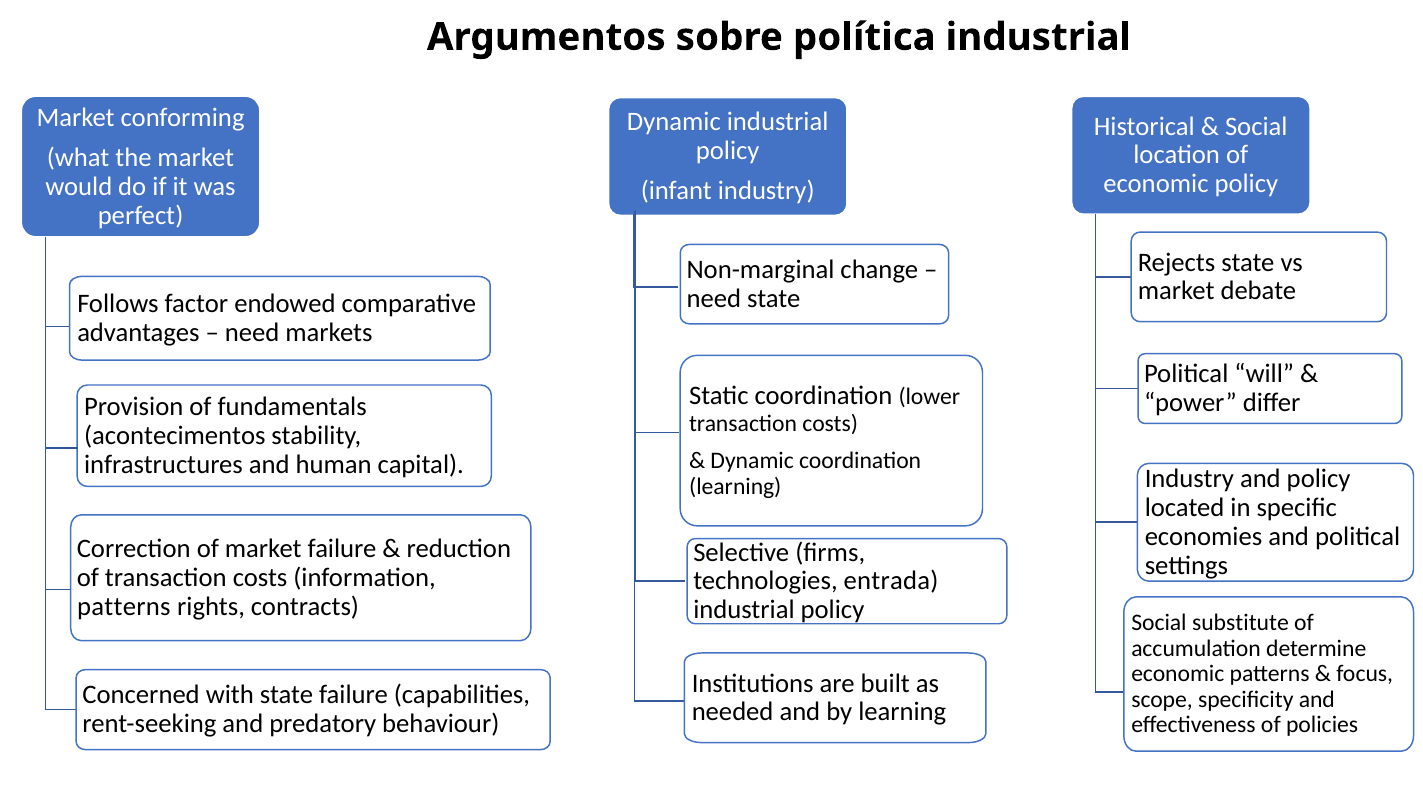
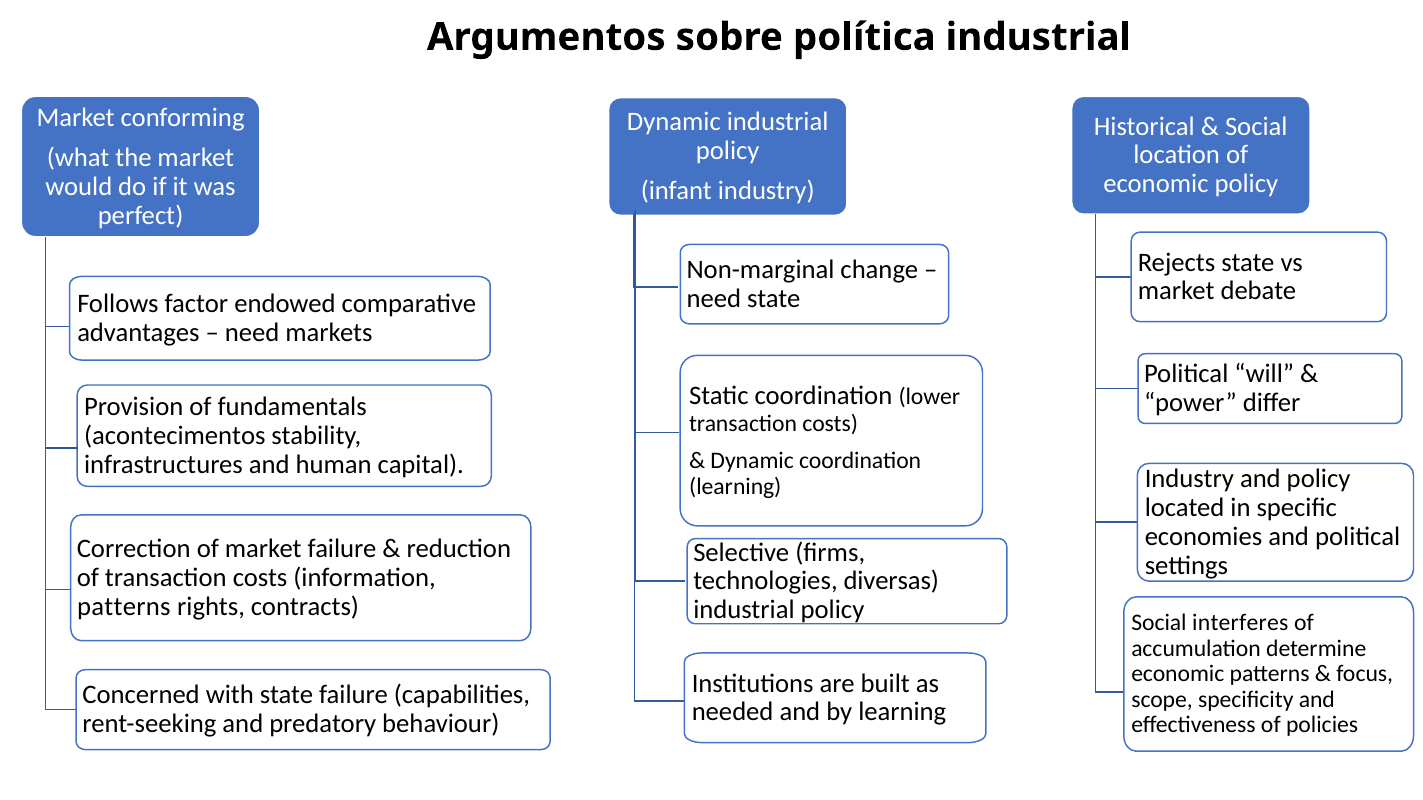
entrada: entrada -> diversas (891, 581)
substitute: substitute -> interferes (1240, 623)
